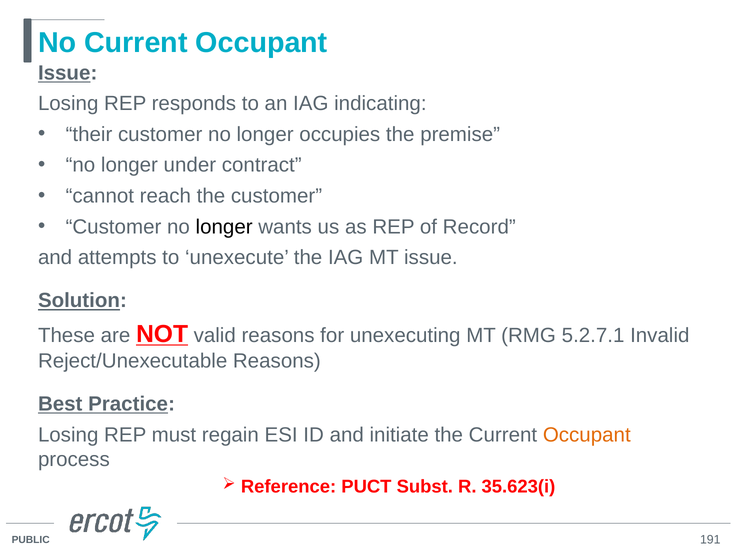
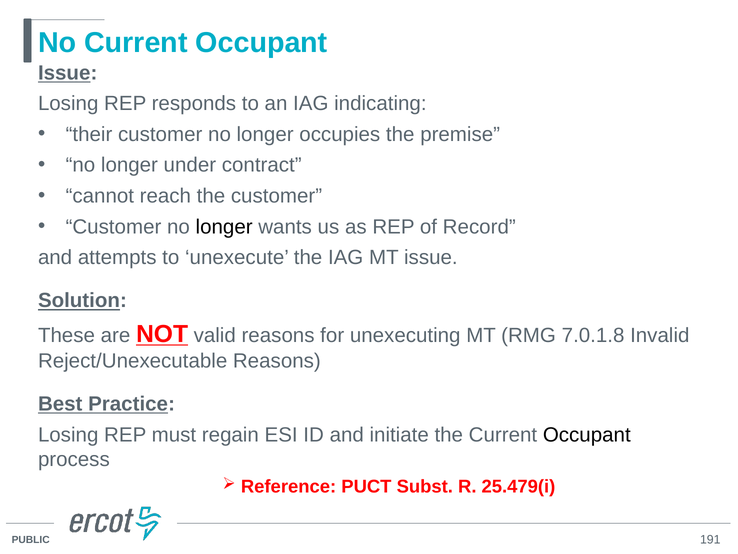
5.2.7.1: 5.2.7.1 -> 7.0.1.8 (593, 335)
Occupant colour: orange -> black (587, 435)
35.623(i: 35.623(i -> 25.479(i (518, 486)
